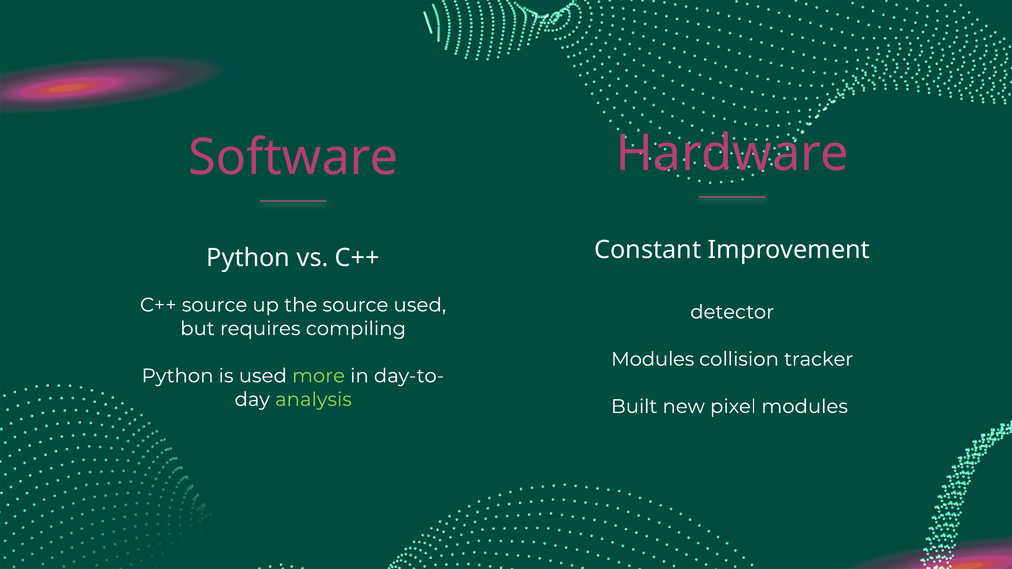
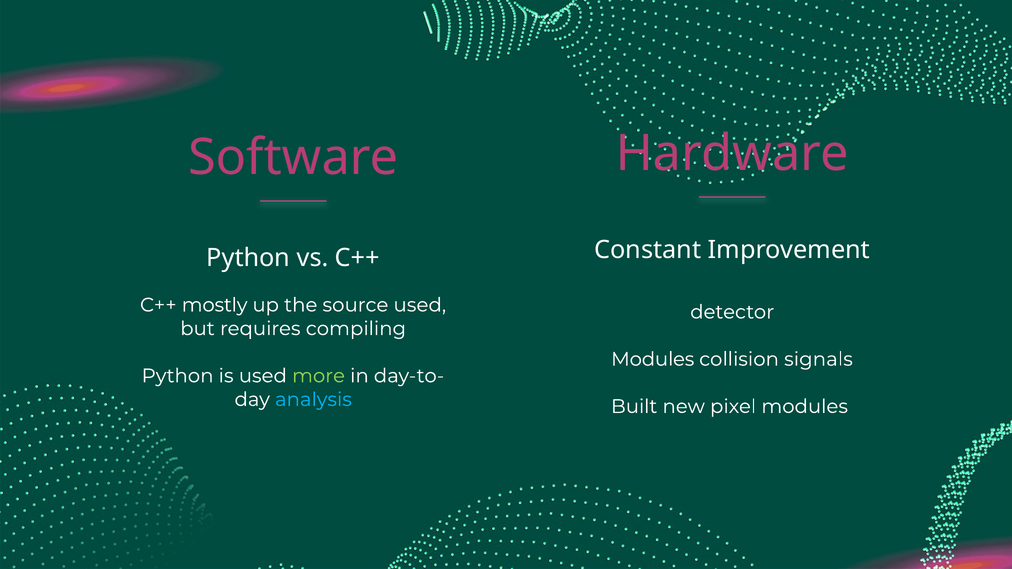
C++ source: source -> mostly (215, 305)
tracker: tracker -> signals (818, 359)
analysis colour: light green -> light blue (313, 400)
